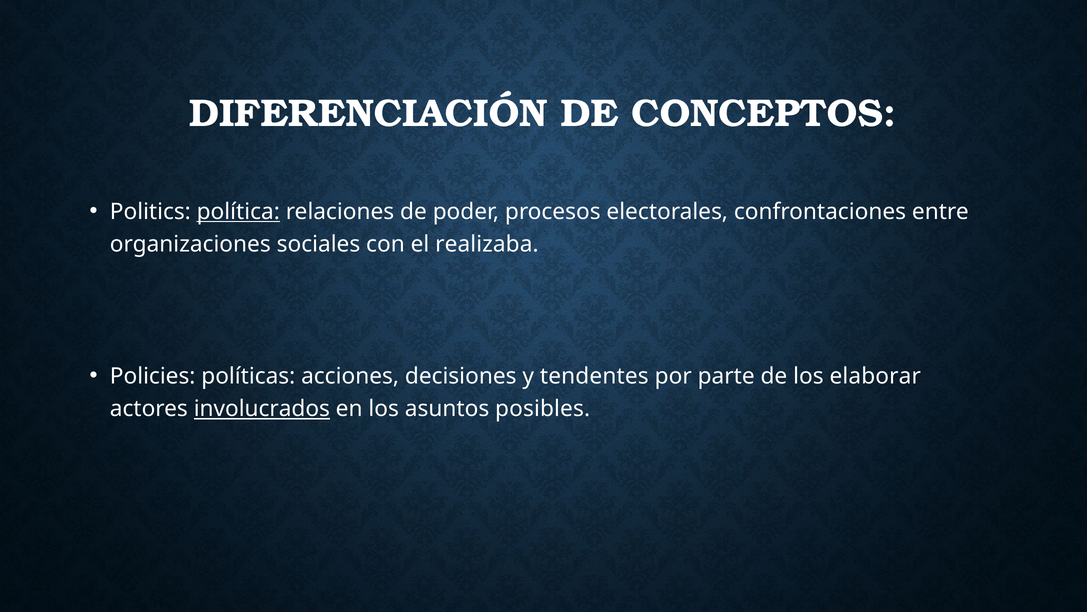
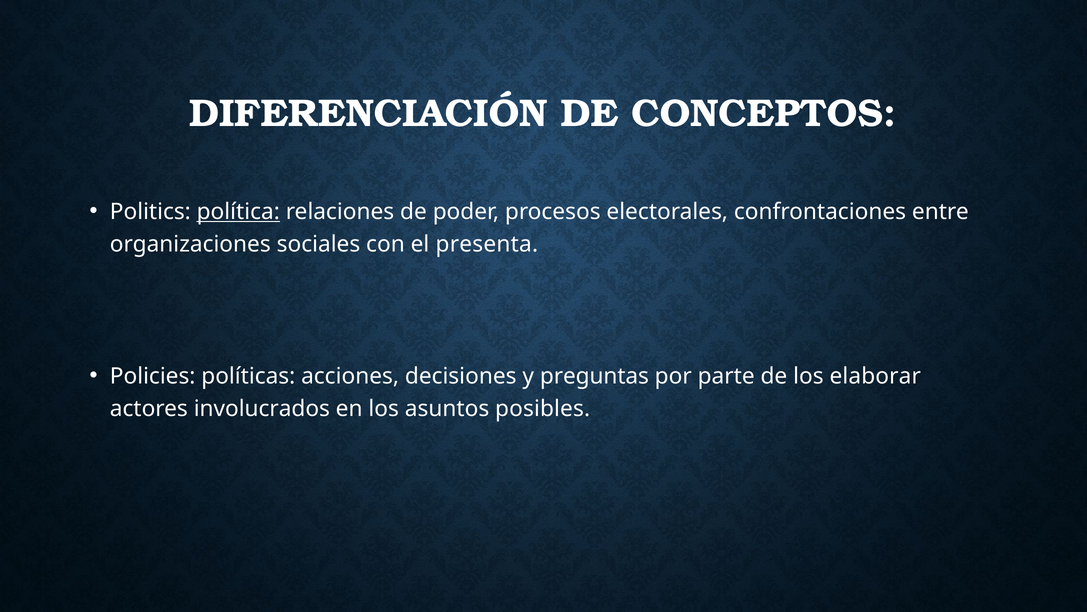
realizaba: realizaba -> presenta (487, 244)
tendentes: tendentes -> preguntas (594, 376)
involucrados underline: present -> none (262, 409)
